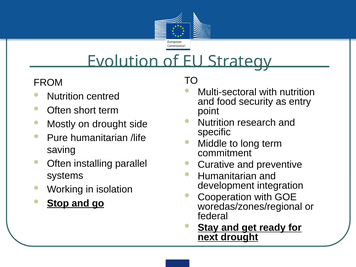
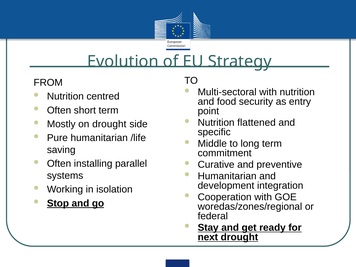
research: research -> flattened (257, 123)
